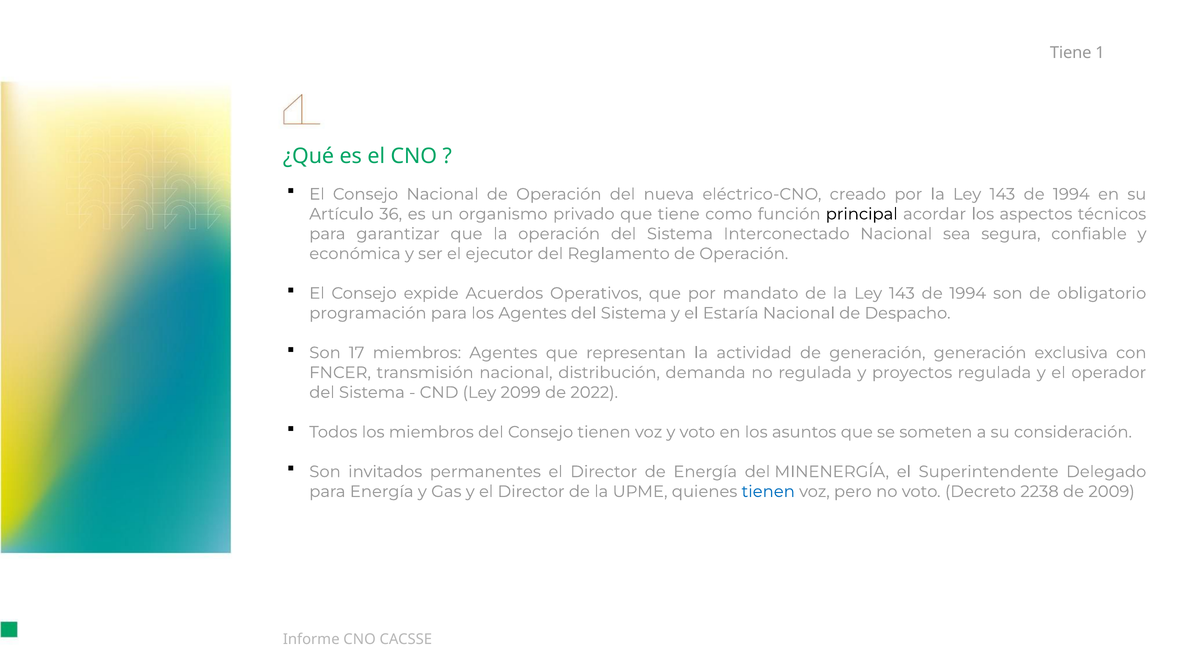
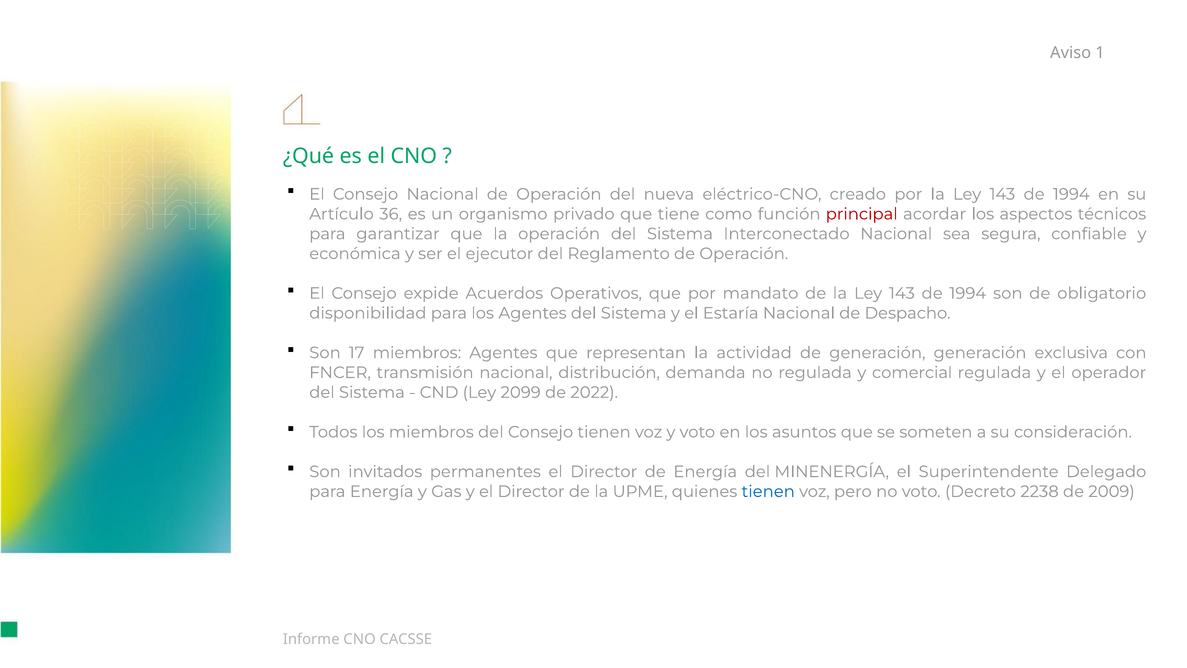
Tiene: Tiene -> Aviso (1071, 53)
principal colour: black -> red (862, 214)
programación: programación -> disponibilidad (368, 313)
proyectos: proyectos -> comercial (912, 372)
